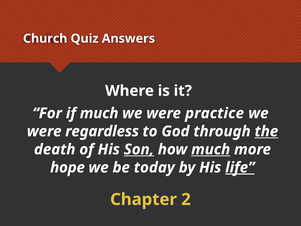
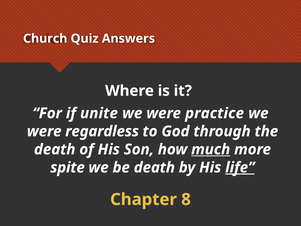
if much: much -> unite (99, 113)
the underline: present -> none (266, 131)
Son underline: present -> none (139, 149)
hope: hope -> spite (68, 167)
be today: today -> death (154, 167)
2: 2 -> 8 (186, 199)
